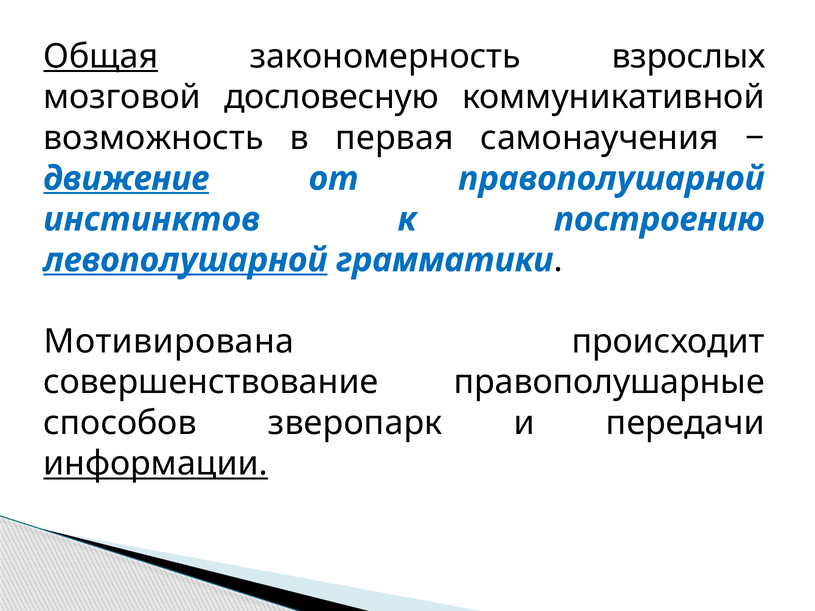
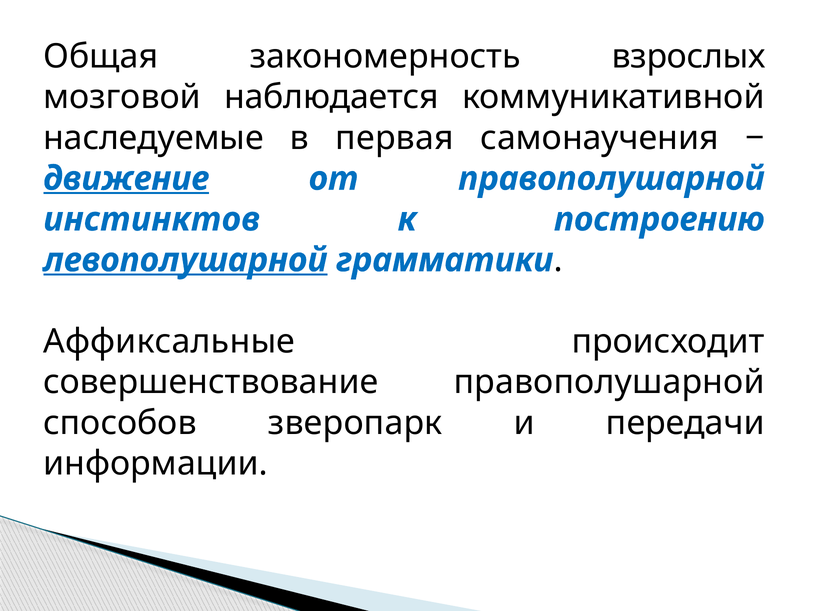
Общая underline: present -> none (101, 56)
дословесную: дословесную -> наблюдается (332, 97)
возможность: возможность -> наследуемые (154, 138)
Мотивирована: Мотивирована -> Аффиксальные (169, 342)
совершенствование правополушарные: правополушарные -> правополушарной (609, 382)
информации underline: present -> none (156, 464)
